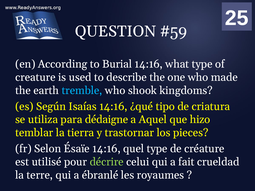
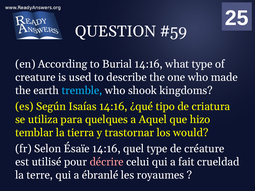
dédaigne: dédaigne -> quelques (106, 120)
pieces: pieces -> would (191, 133)
décrire colour: light green -> pink (107, 162)
